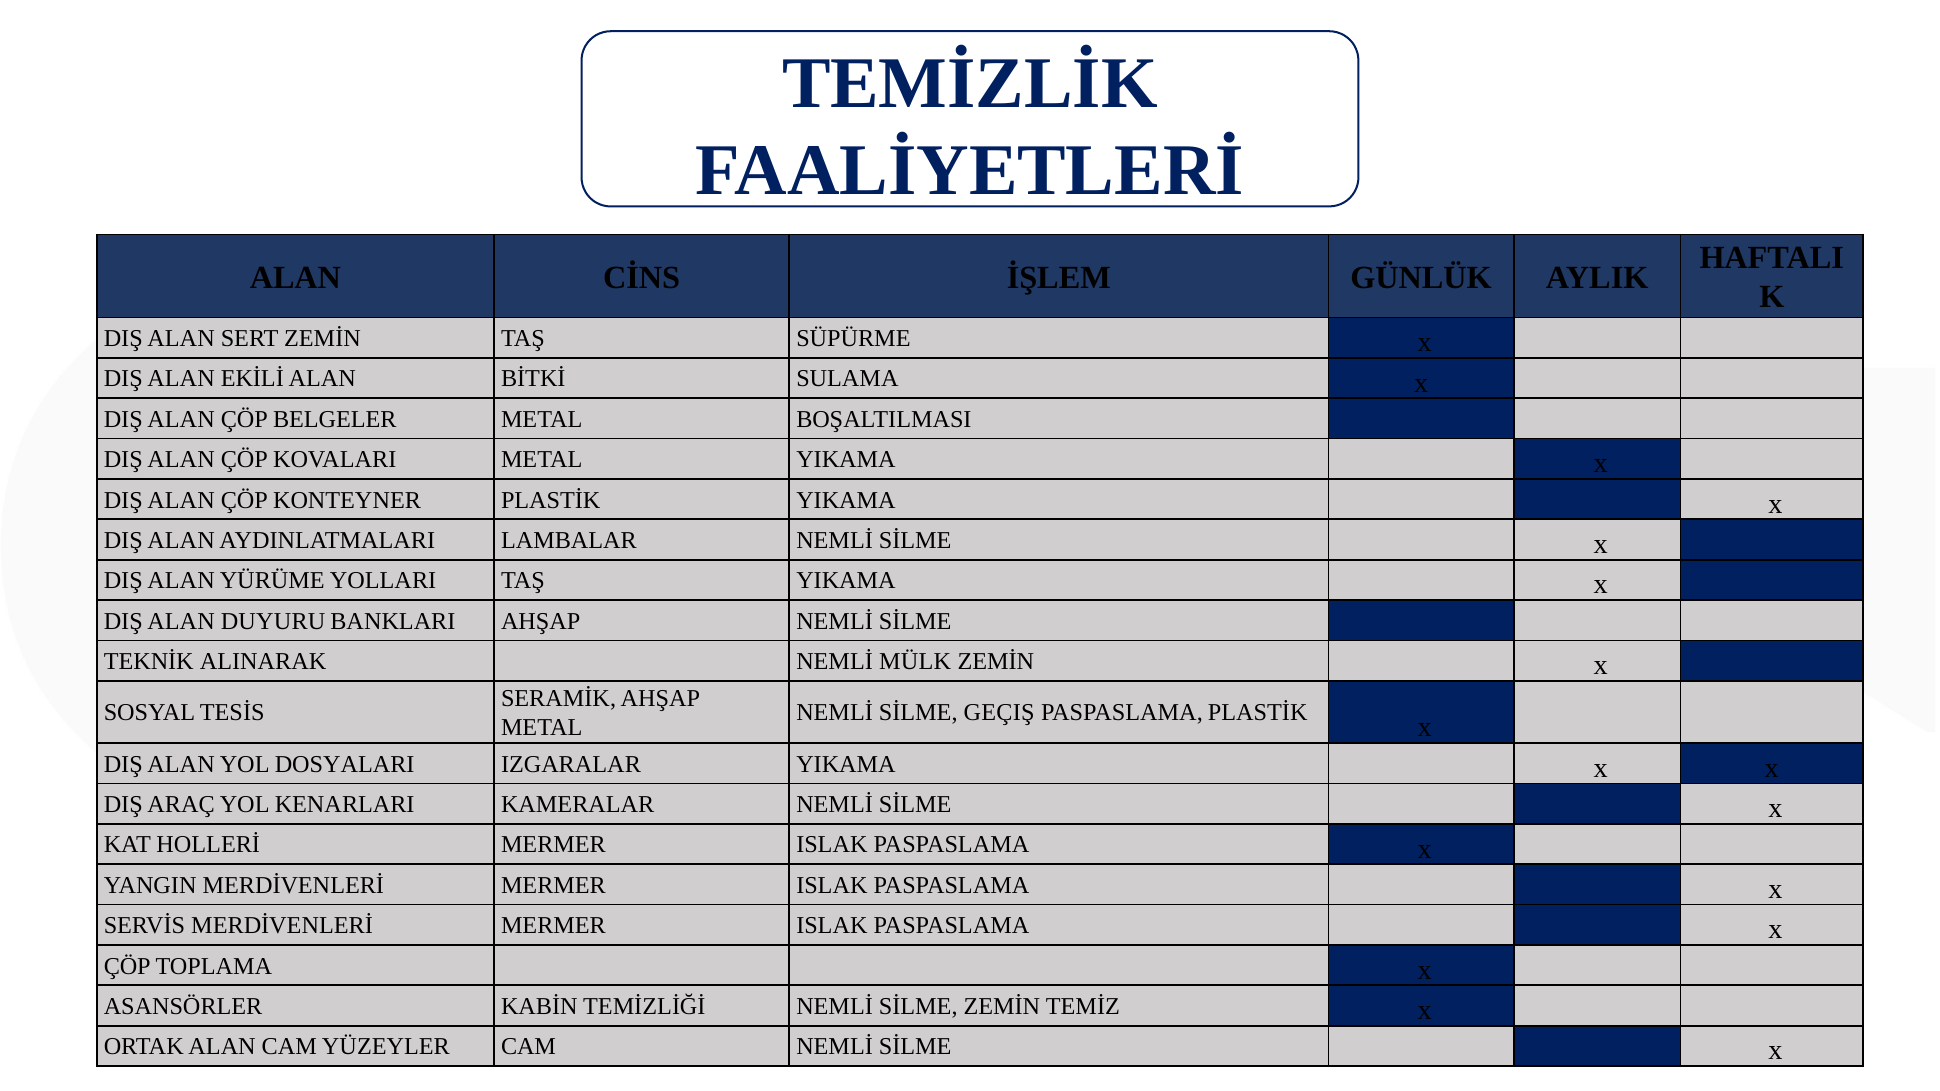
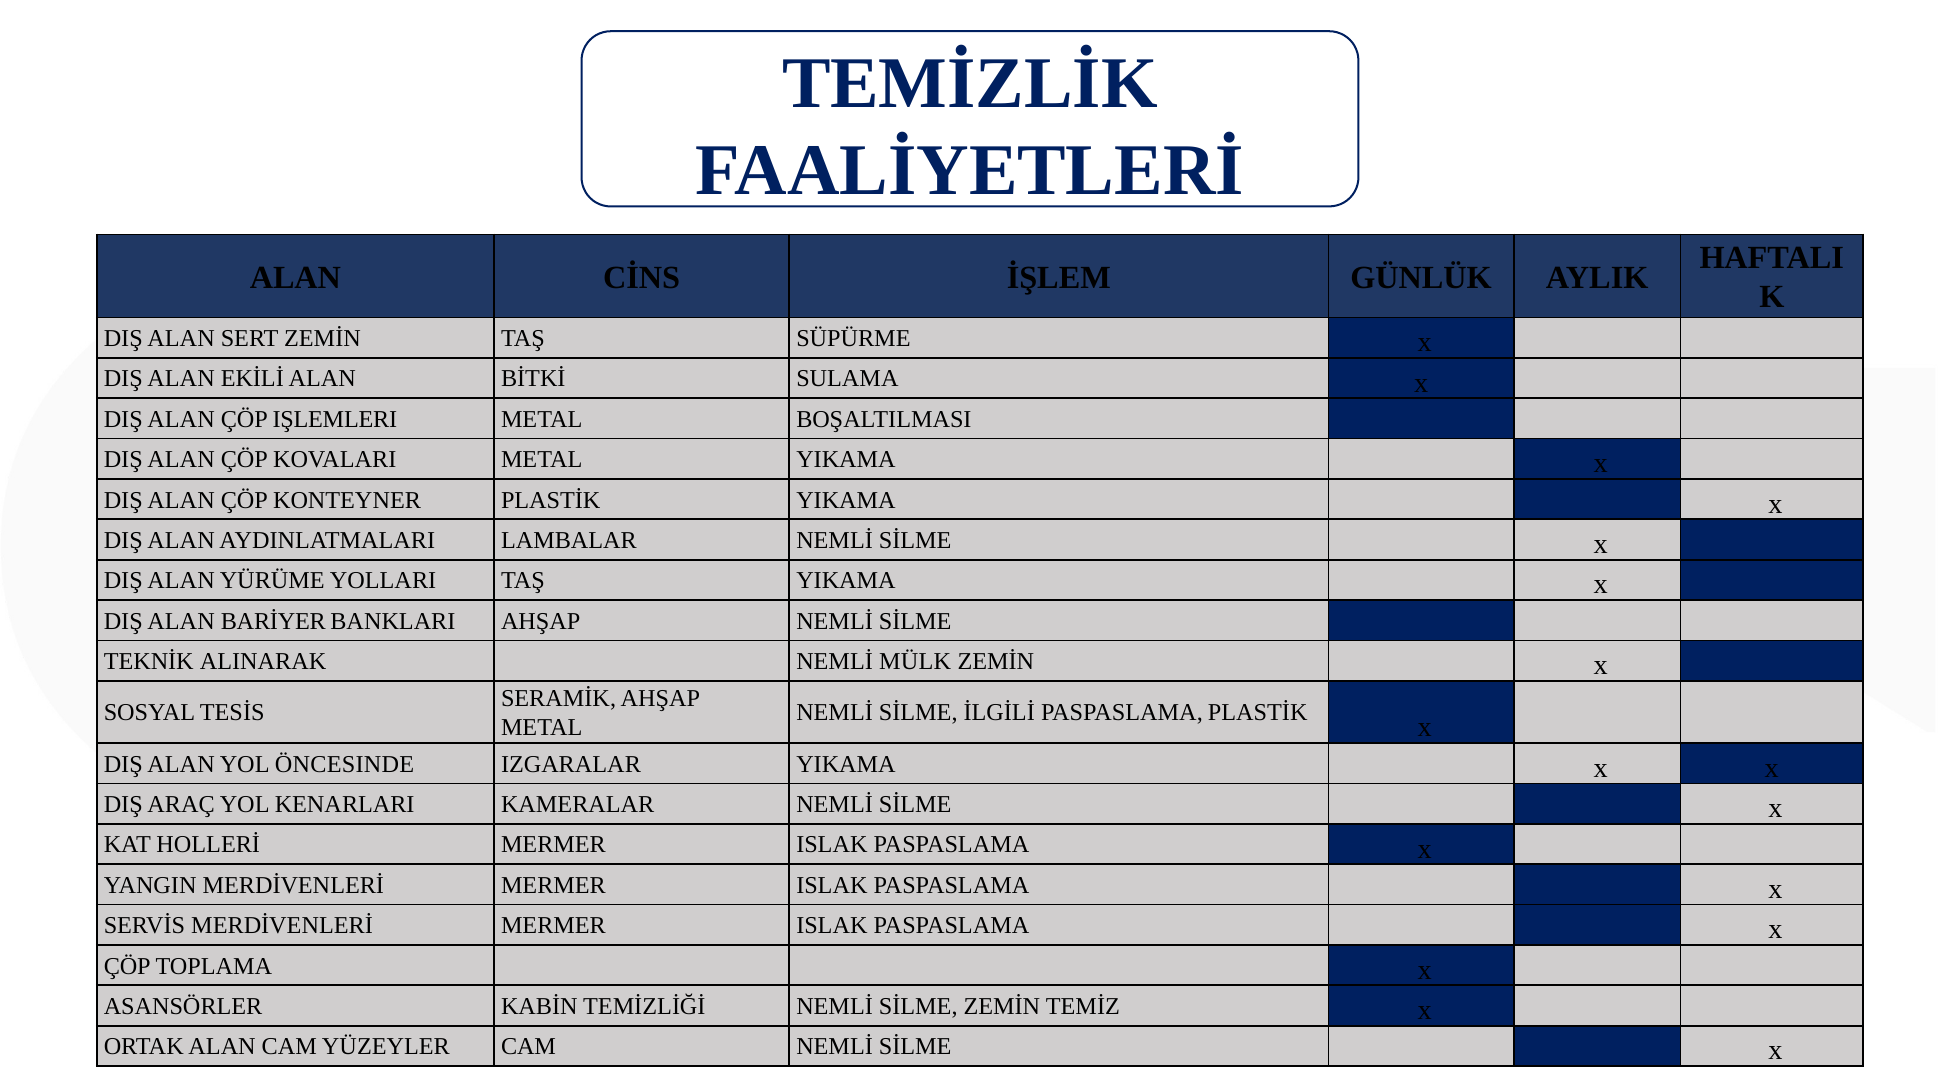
BELGELER: BELGELER -> IŞLEMLERI (335, 419)
DUYURU: DUYURU -> BARİYER (273, 621)
GEÇIŞ: GEÇIŞ -> İLGİLİ (999, 713)
DOSYALARI: DOSYALARI -> ÖNCESINDE (345, 764)
